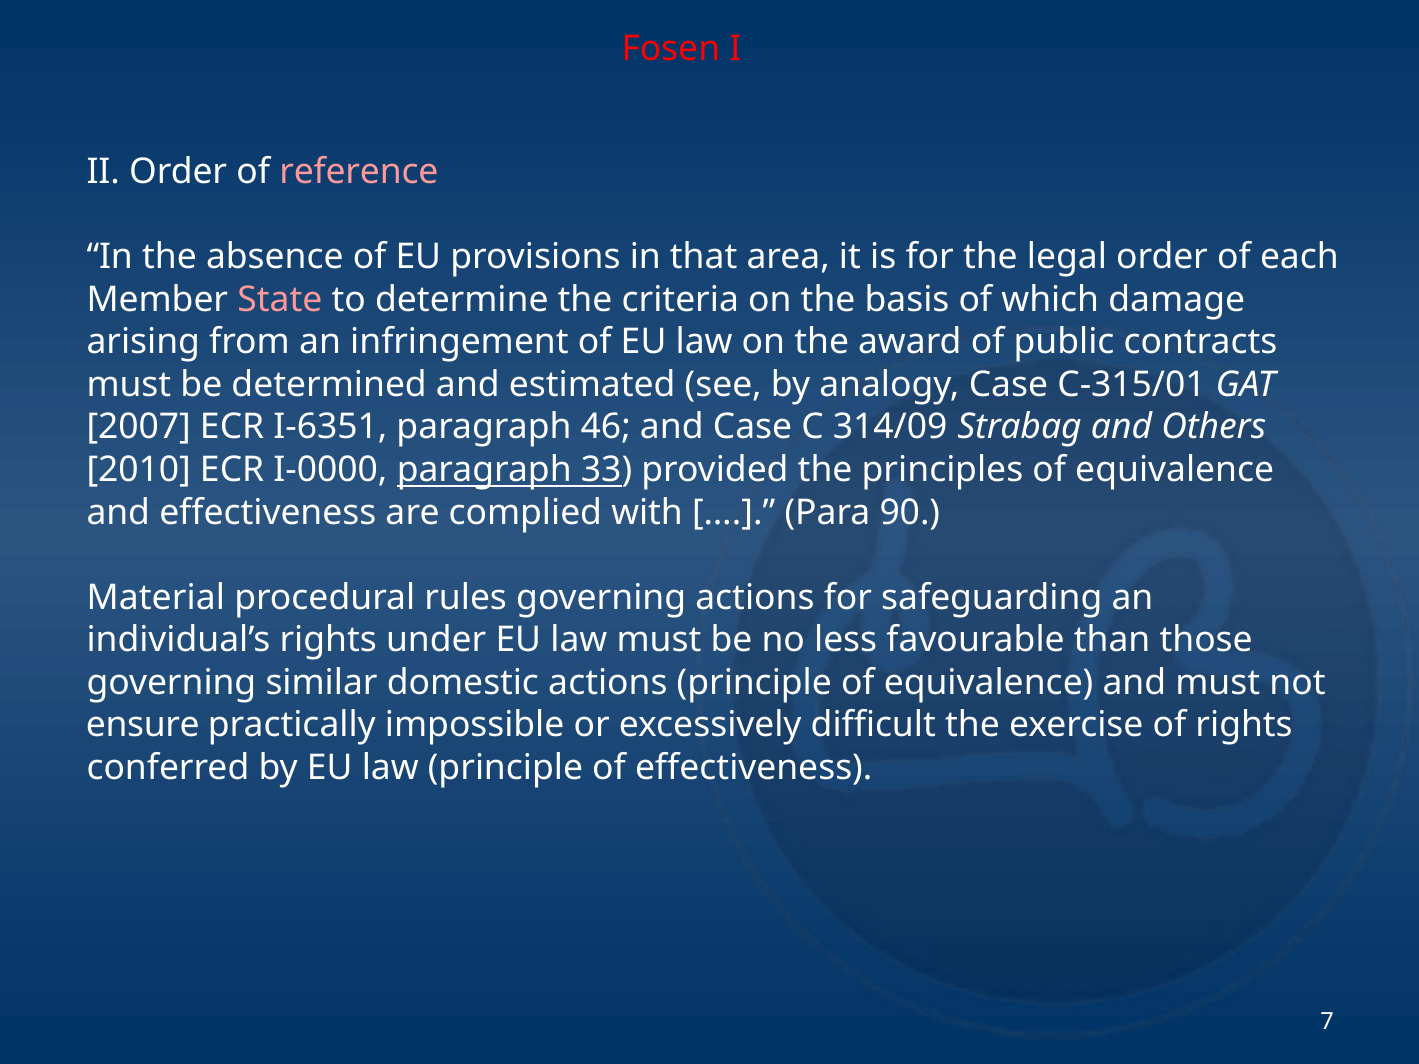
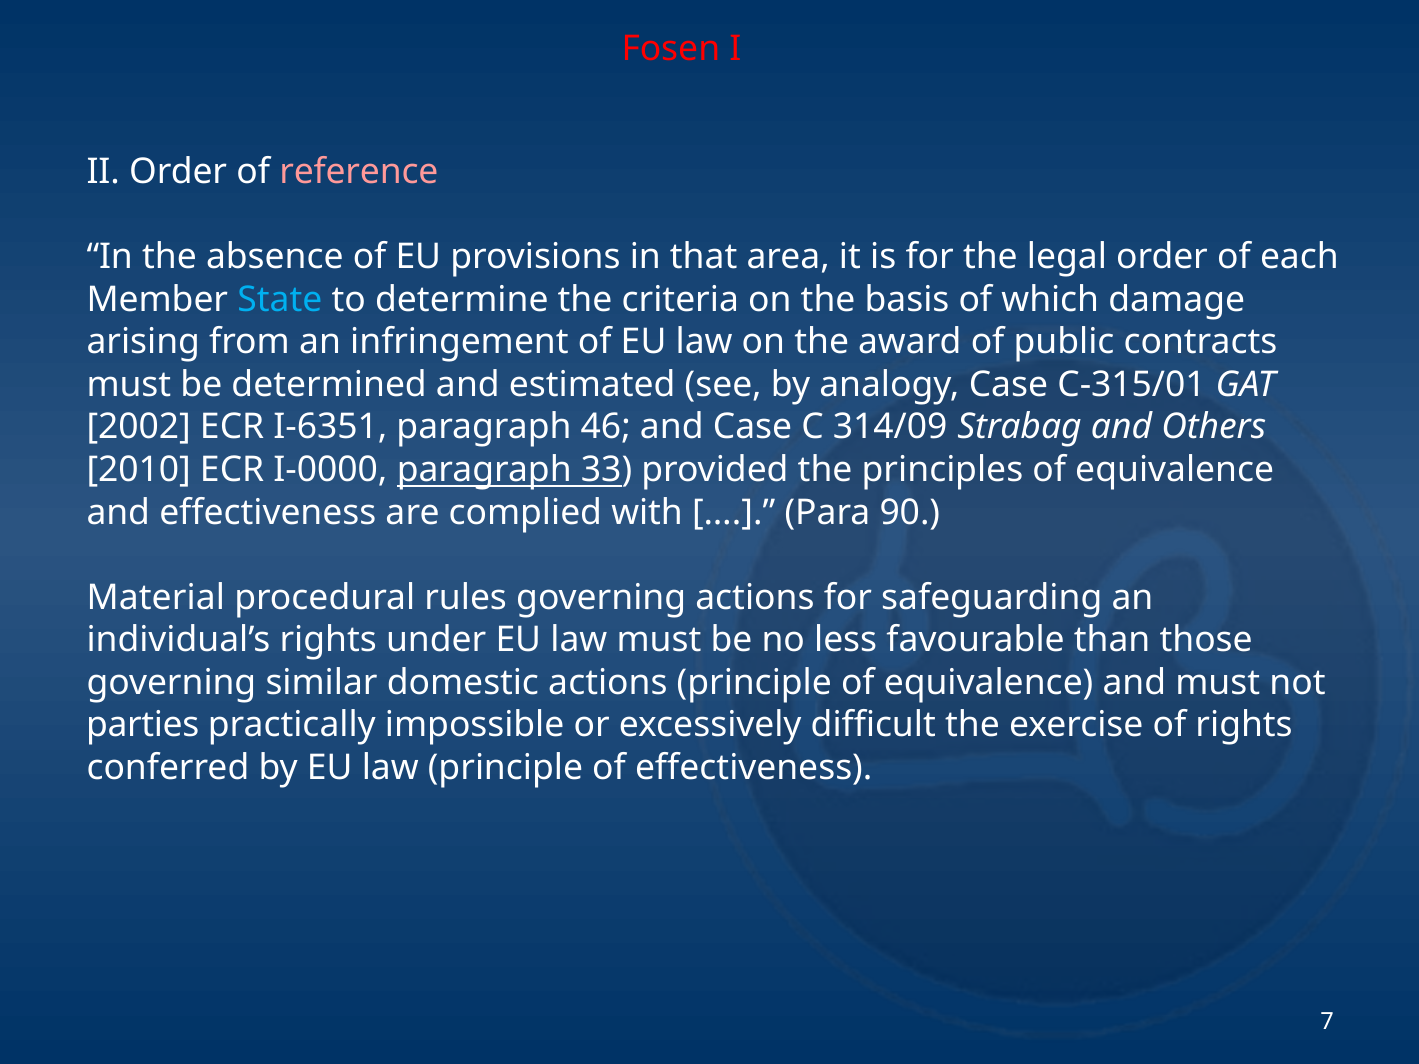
State colour: pink -> light blue (280, 300)
2007: 2007 -> 2002 (139, 427)
ensure: ensure -> parties (143, 725)
